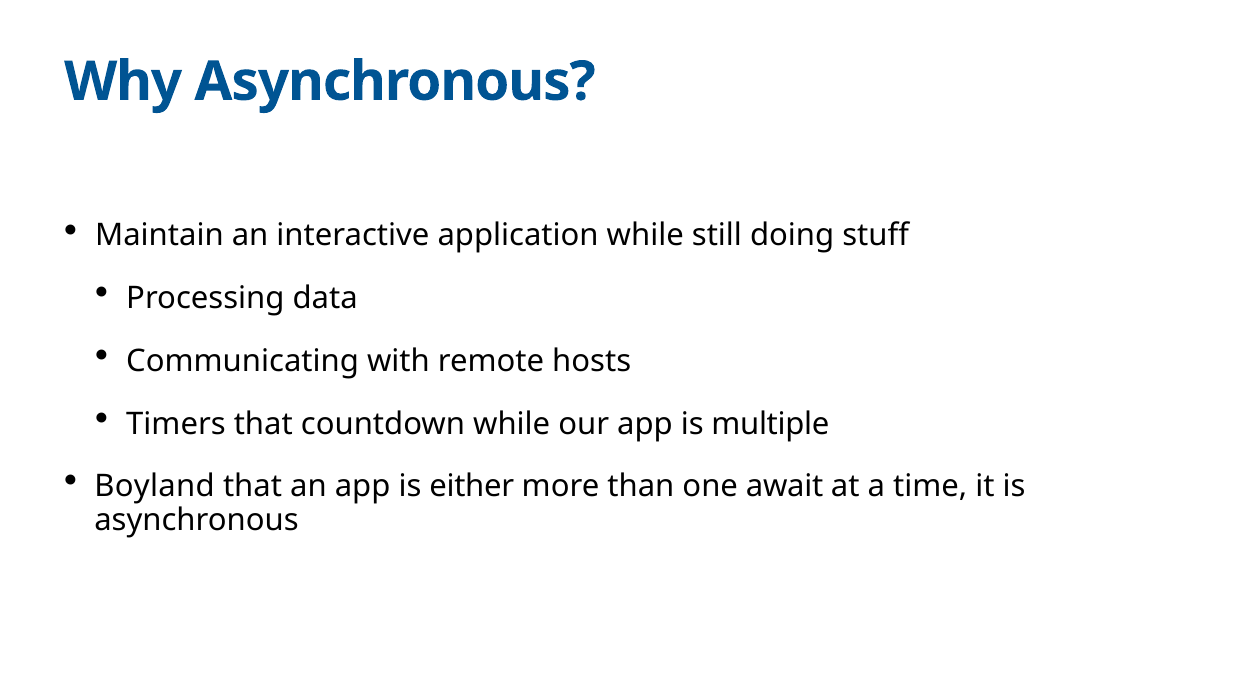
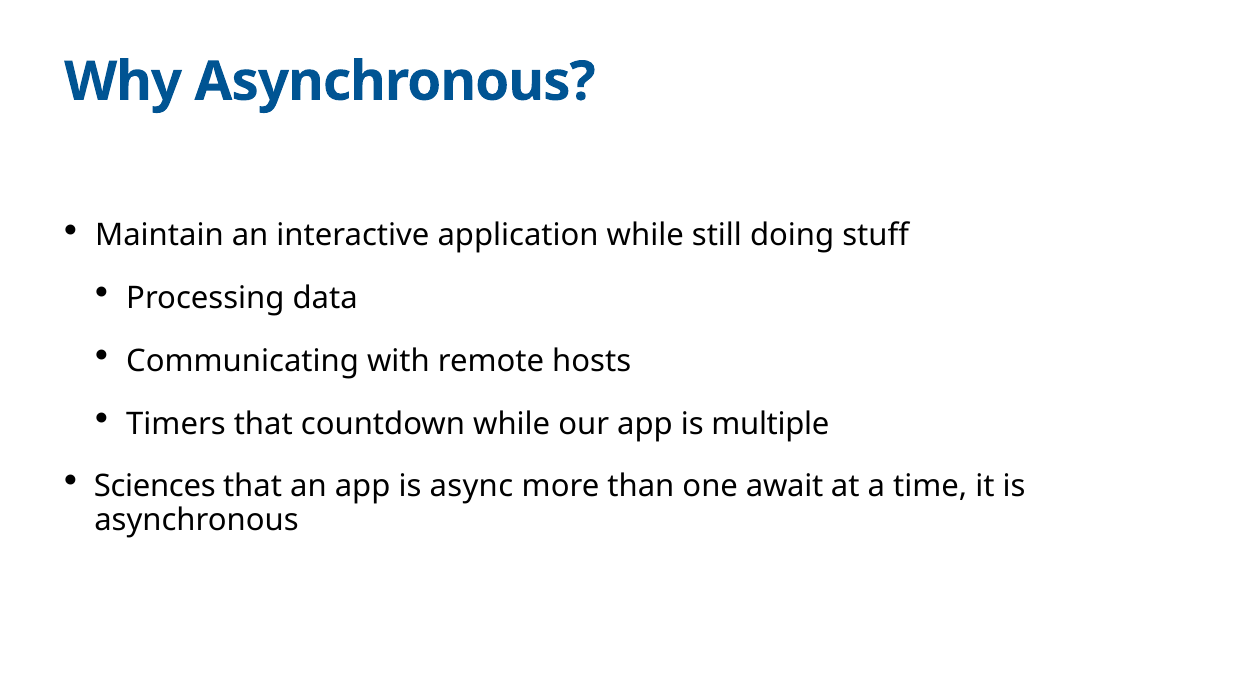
Boyland: Boyland -> Sciences (155, 487)
either: either -> async (471, 487)
